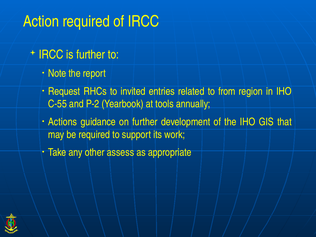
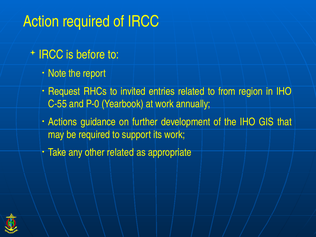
is further: further -> before (91, 55)
P-2: P-2 -> P-0 (93, 104)
at tools: tools -> work (165, 104)
other assess: assess -> related (120, 152)
